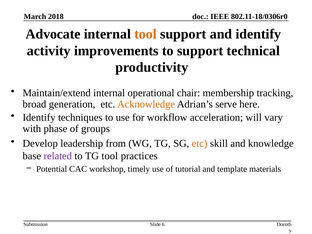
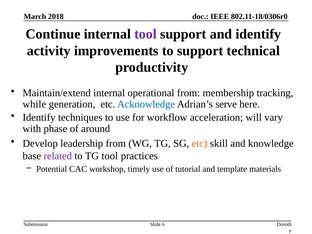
Advocate: Advocate -> Continue (53, 34)
tool colour: orange -> purple (145, 34)
operational chair: chair -> from (189, 93)
broad: broad -> while (34, 104)
Acknowledge colour: orange -> blue (146, 104)
groups: groups -> around (96, 129)
